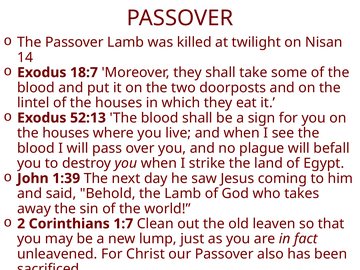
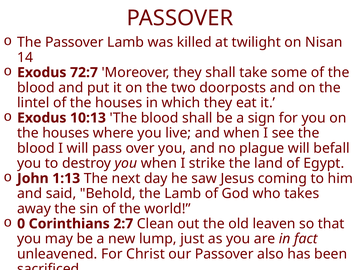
18:7: 18:7 -> 72:7 (84, 73)
52:13: 52:13 -> 10:13 (88, 118)
1:39: 1:39 -> 1:13 (66, 178)
2: 2 -> 0 (21, 224)
1:7: 1:7 -> 2:7 (123, 224)
